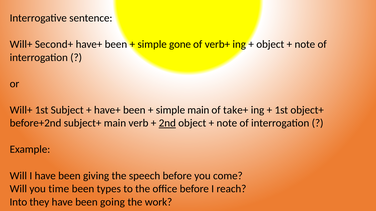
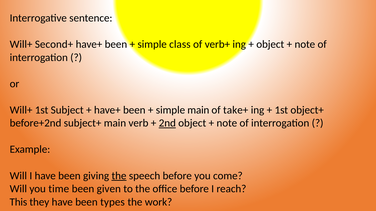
gone: gone -> class (180, 44)
the underline: none -> present (119, 176)
types: types -> given (109, 189)
Into: Into -> This (18, 202)
going: going -> types (113, 202)
